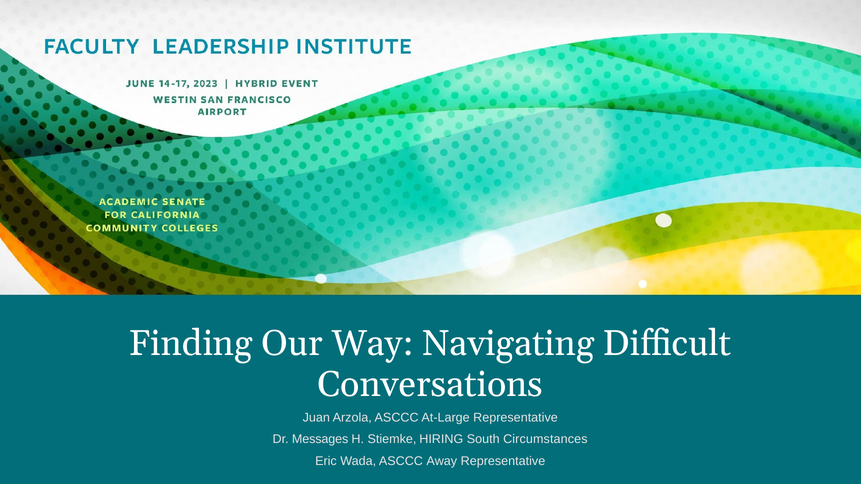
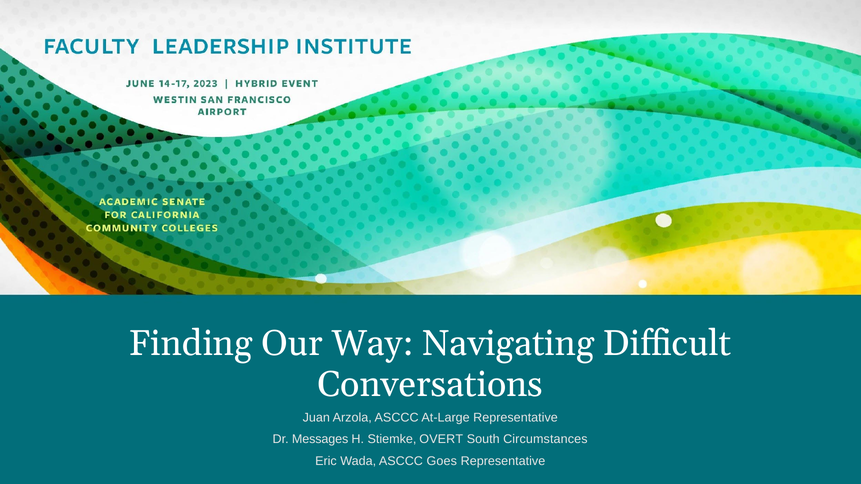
HIRING: HIRING -> OVERT (441, 440)
Away: Away -> Goes (442, 461)
